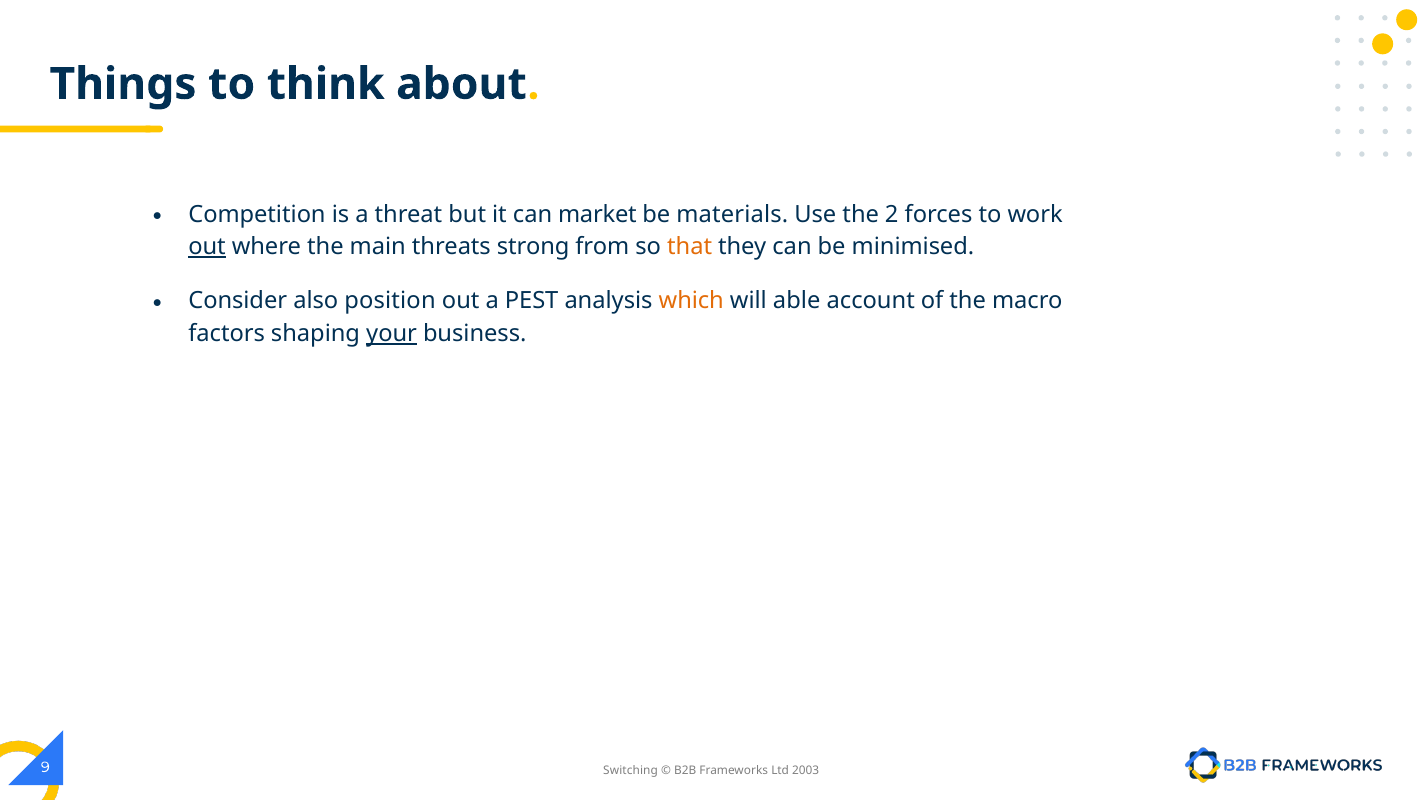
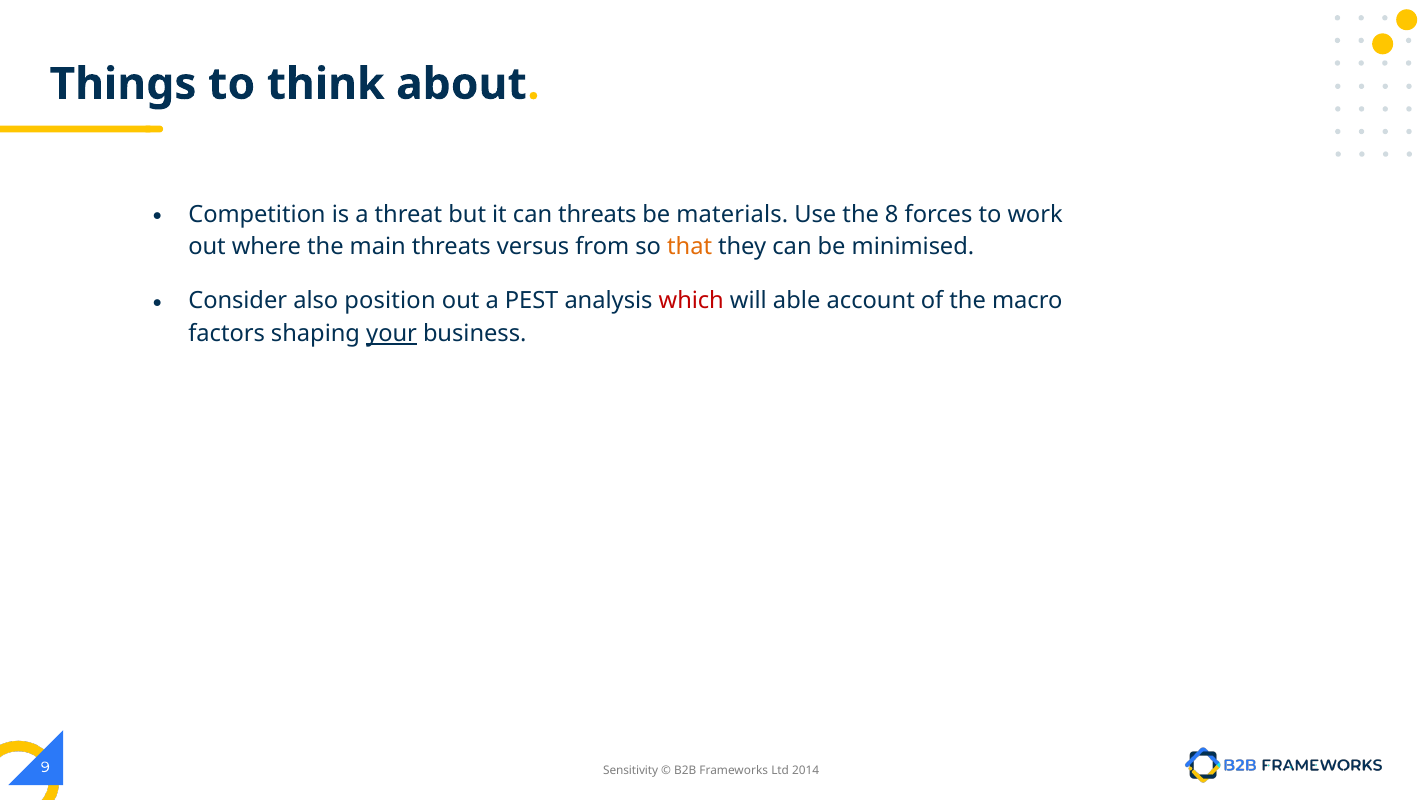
can market: market -> threats (597, 214)
2: 2 -> 8 (892, 214)
out underline: present -> none (207, 247)
strong: strong -> versus (533, 247)
which colour: orange -> red (691, 301)
Switching: Switching -> Sensitivity (631, 771)
2003: 2003 -> 2014 (806, 771)
